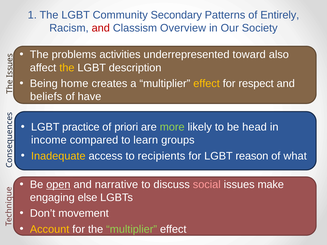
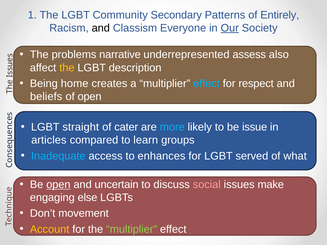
and colour: red -> black (101, 28)
Overview: Overview -> Everyone (183, 28)
Our underline: none -> present (230, 28)
activities: activities -> narrative (120, 55)
toward: toward -> assess (249, 55)
effect colour: yellow -> light blue (207, 84)
of have: have -> open (90, 97)
practice: practice -> straight (81, 127)
priori: priori -> cater (126, 127)
more colour: light green -> light blue (172, 127)
head: head -> issue (255, 127)
income: income -> articles (49, 140)
Inadequate colour: yellow -> light blue (58, 156)
recipients: recipients -> enhances (162, 156)
reason: reason -> served (252, 156)
narrative: narrative -> uncertain (117, 185)
